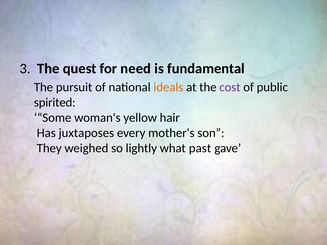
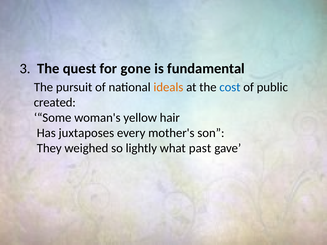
need: need -> gone (136, 69)
cost colour: purple -> blue (230, 87)
spirited: spirited -> created (55, 103)
